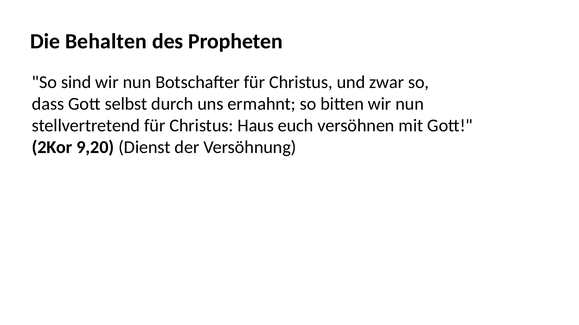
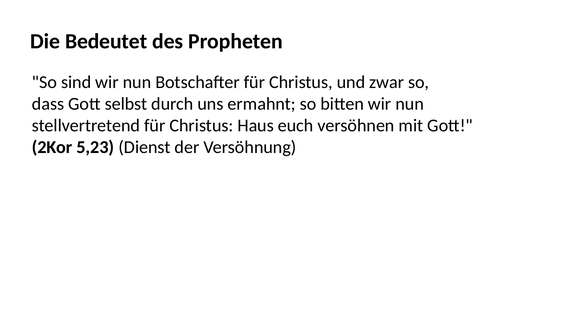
Behalten: Behalten -> Bedeutet (106, 41)
9,20: 9,20 -> 5,23 (95, 147)
